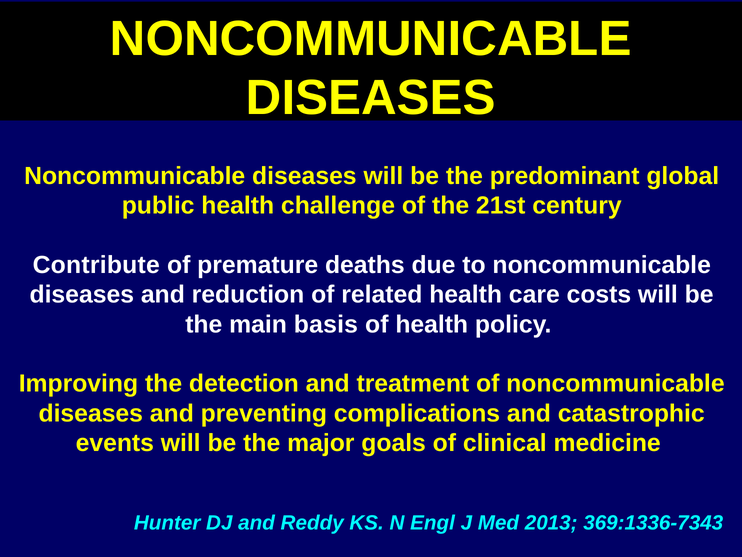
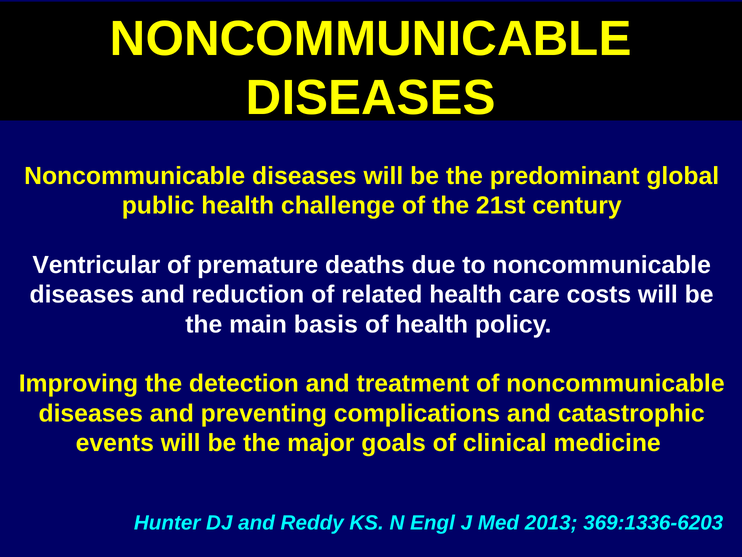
Contribute: Contribute -> Ventricular (96, 265)
369:1336-7343: 369:1336-7343 -> 369:1336-6203 (653, 523)
